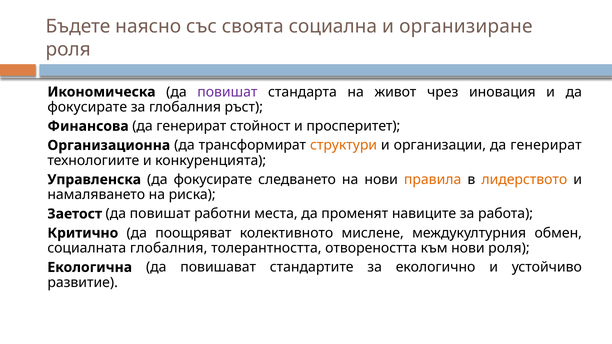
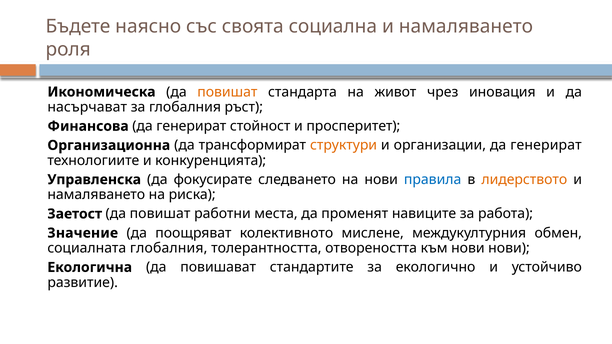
социална и организиране: организиране -> намаляването (466, 27)
повишат colour: purple -> orange (227, 92)
фокусирате: фокусирате -> насърчават (87, 107)
правила colour: orange -> blue (433, 180)
Критично: Критично -> Значение (83, 233)
нови роля: роля -> нови (509, 248)
